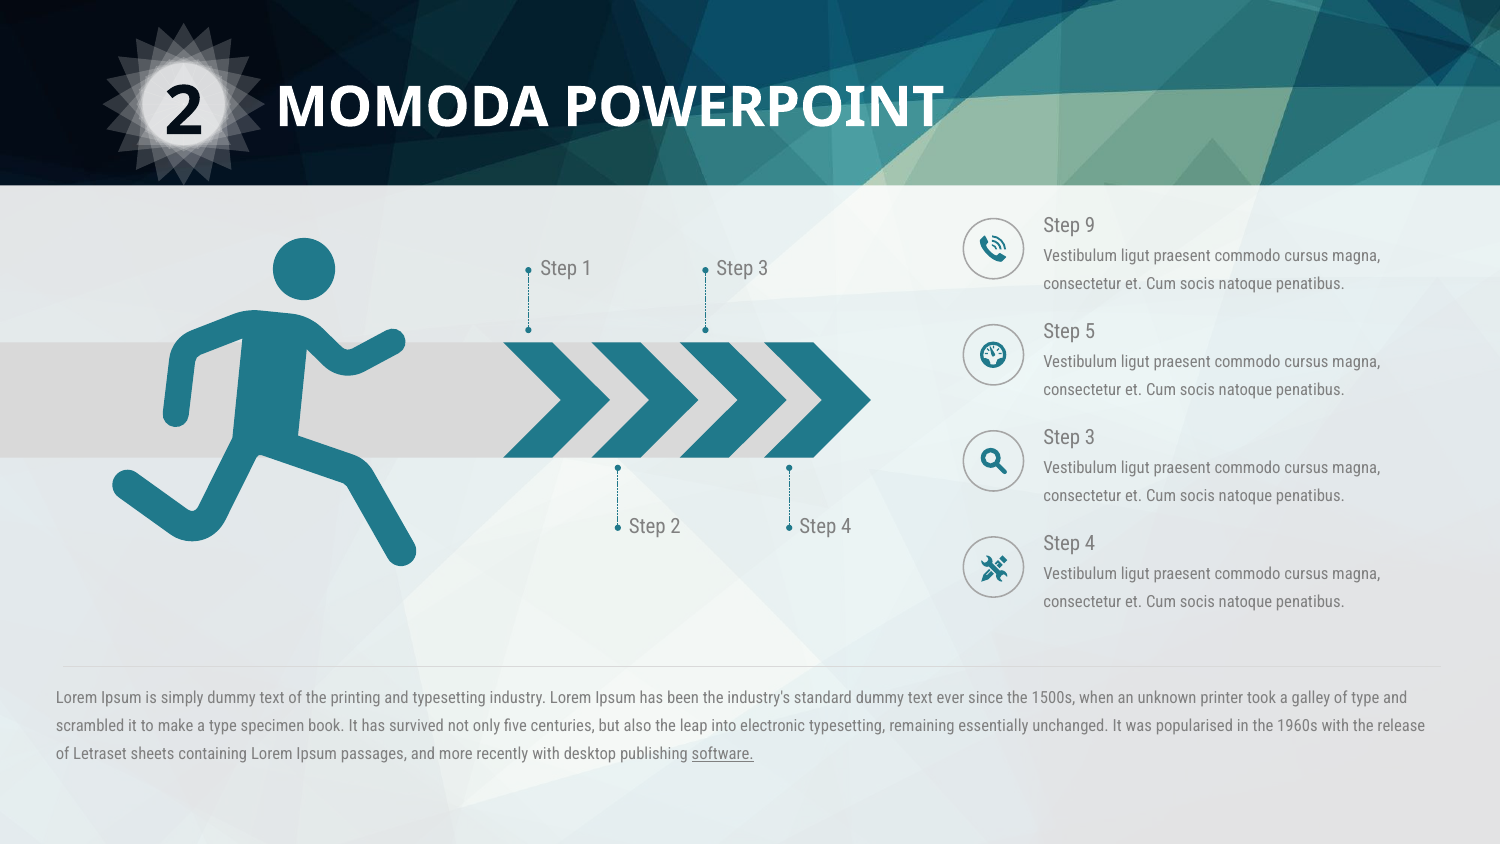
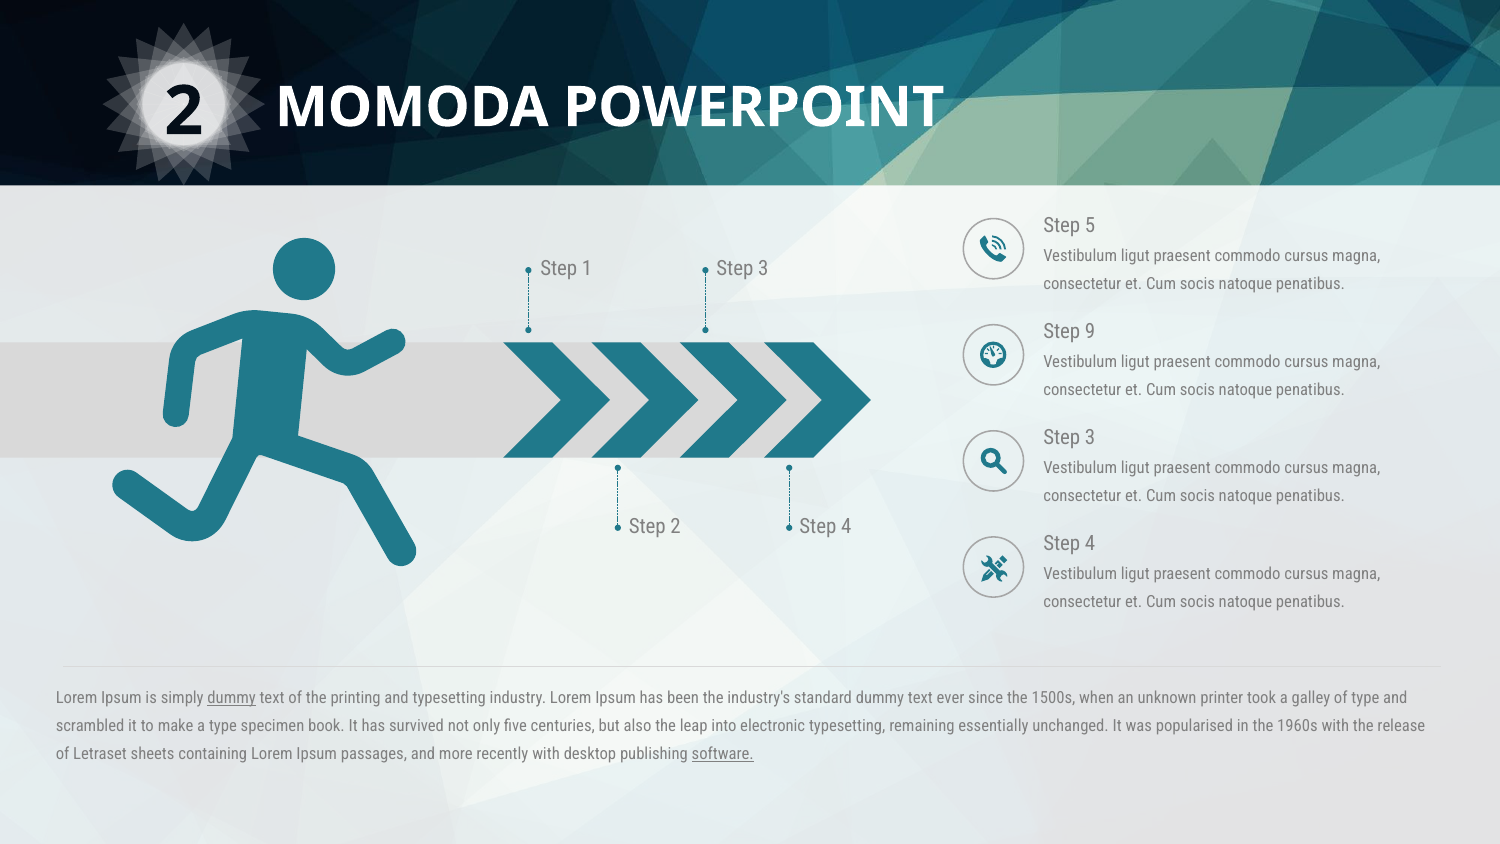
9: 9 -> 5 (1090, 226)
5: 5 -> 9 (1090, 332)
dummy underline: none -> present (232, 698)
